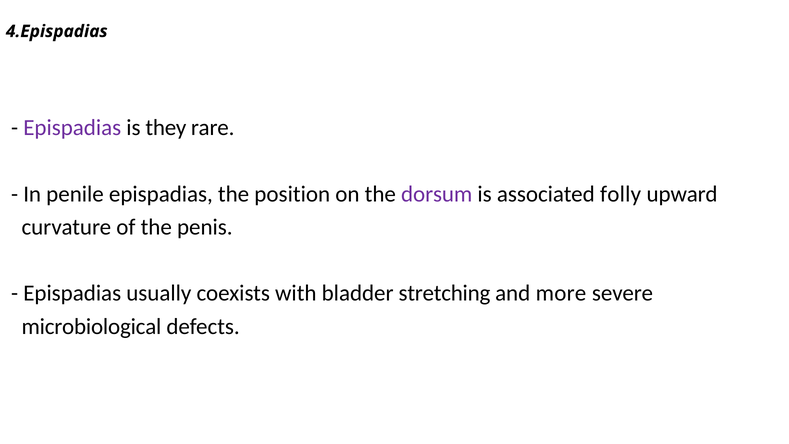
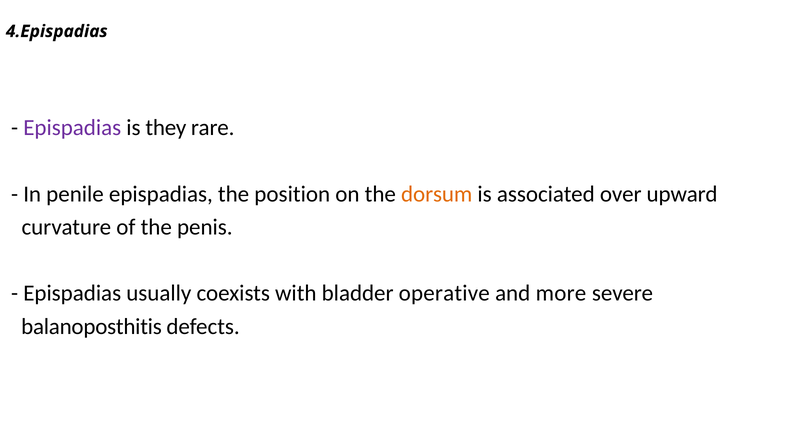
dorsum colour: purple -> orange (437, 194)
folly: folly -> over (621, 194)
stretching: stretching -> operative (444, 293)
microbiological: microbiological -> balanoposthitis (91, 326)
